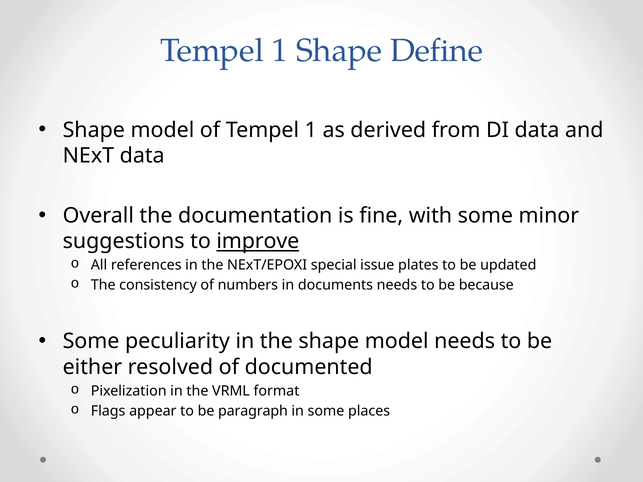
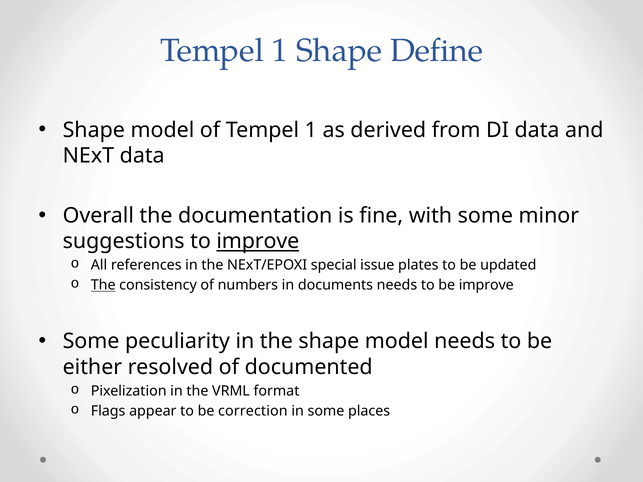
The underline: none -> present (103, 285)
be because: because -> improve (486, 285)
paragraph: paragraph -> correction (253, 411)
